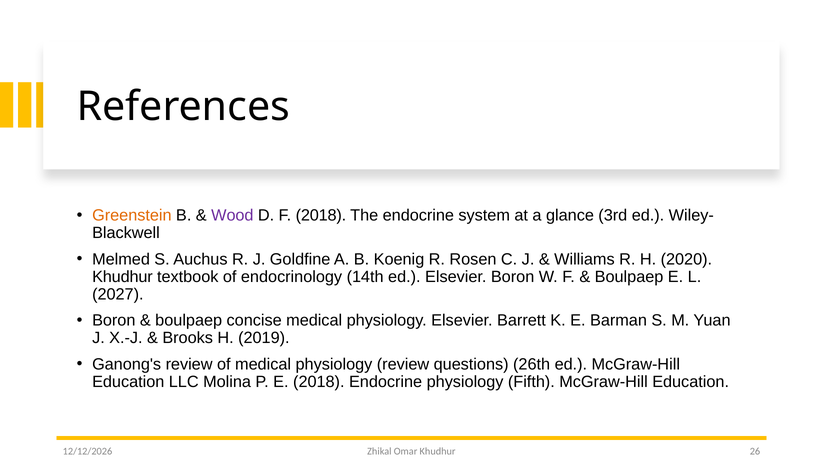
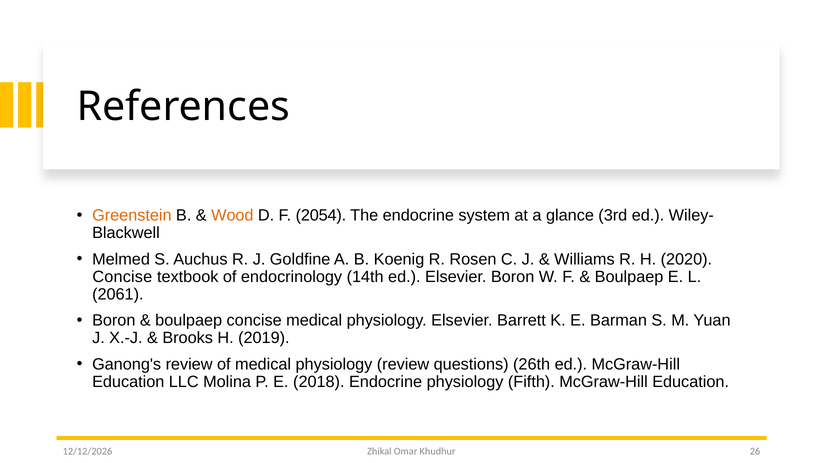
Wood colour: purple -> orange (232, 215)
F 2018: 2018 -> 2054 (321, 215)
Khudhur: Khudhur -> Concise (122, 277)
2027: 2027 -> 2061 (118, 294)
